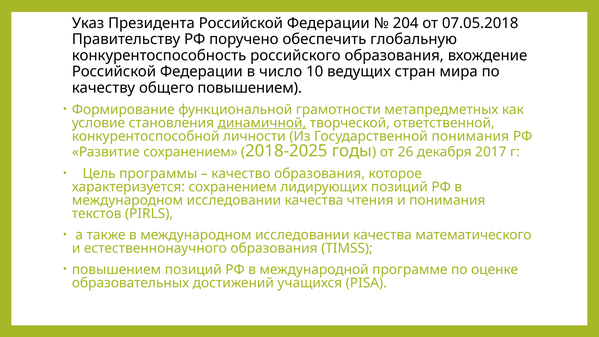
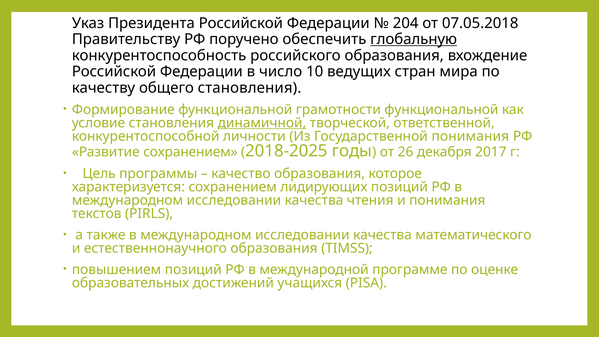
глобальную underline: none -> present (414, 39)
общего повышением: повышением -> становления (250, 88)
грамотности метапредметных: метапредметных -> функциональной (441, 109)
